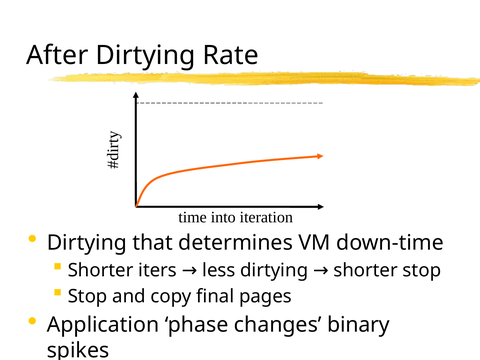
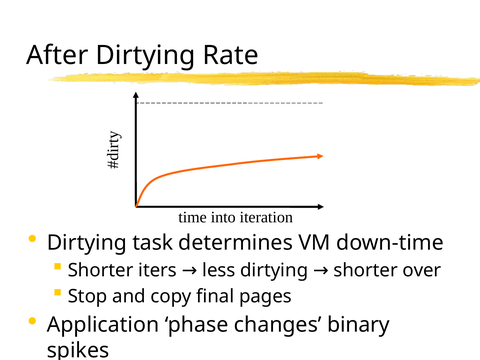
that: that -> task (153, 243)
shorter stop: stop -> over (422, 270)
